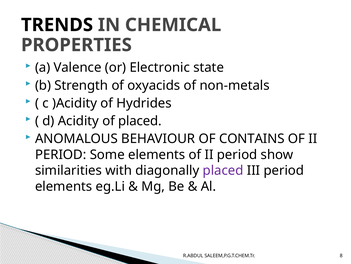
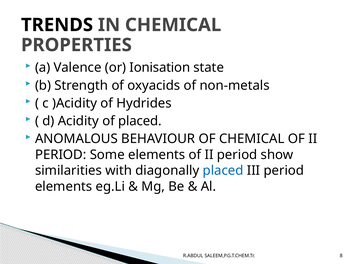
Electronic: Electronic -> Ionisation (160, 67)
OF CONTAINS: CONTAINS -> CHEMICAL (252, 138)
placed colour: purple -> blue (223, 170)
